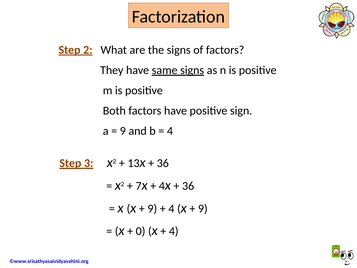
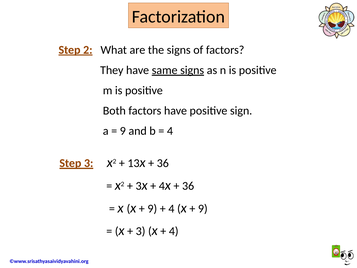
7: 7 -> 3 (139, 186)
0: 0 -> 3 (141, 231)
